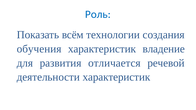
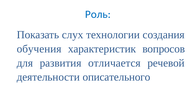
всём: всём -> слух (73, 35)
владение: владение -> вопросов (164, 49)
деятельности характеристик: характеристик -> описательного (116, 77)
